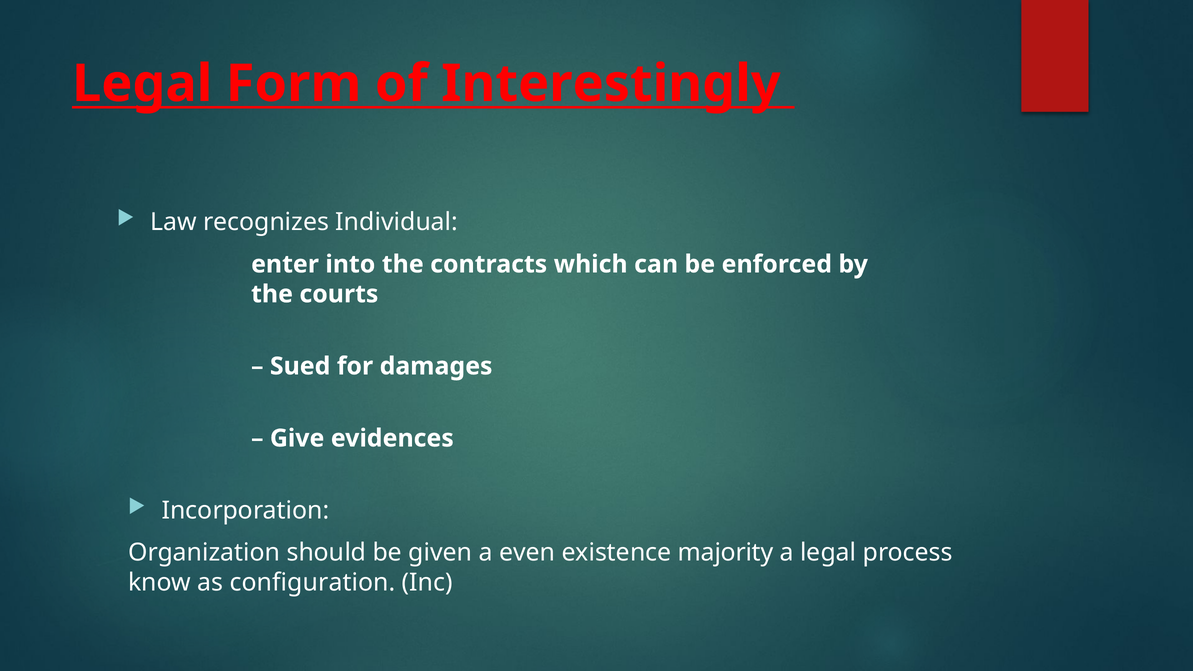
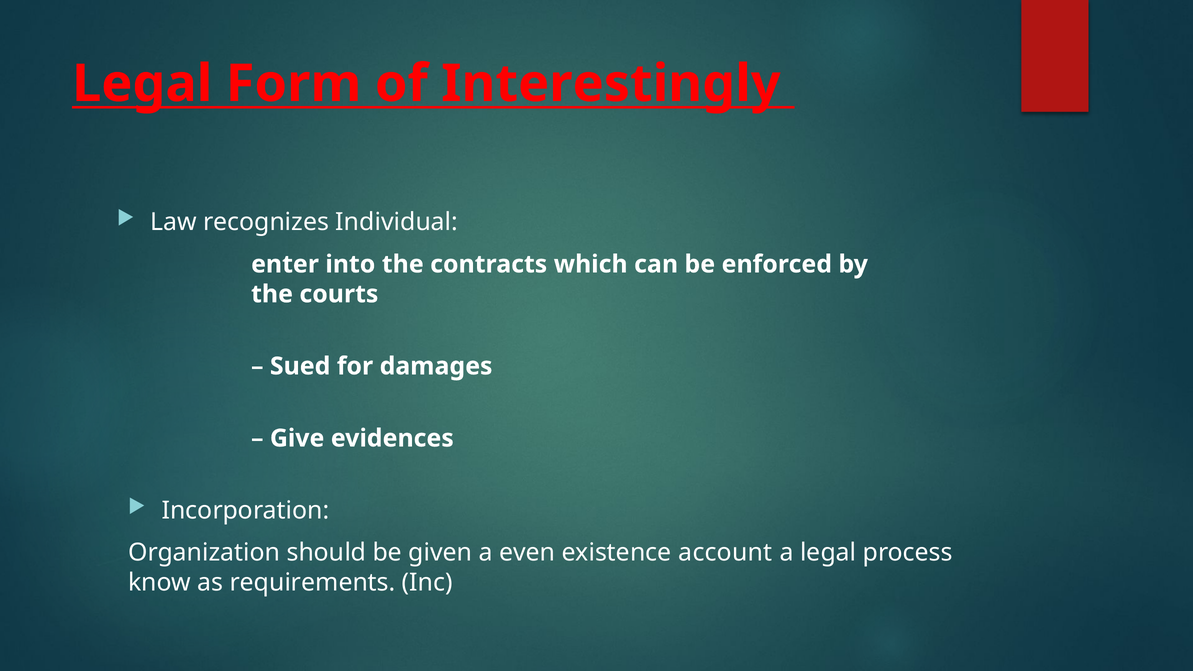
majority: majority -> account (725, 553)
configuration: configuration -> requirements (313, 583)
